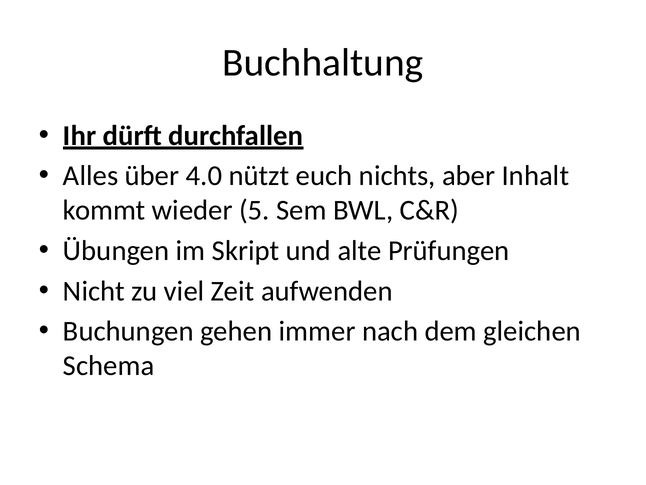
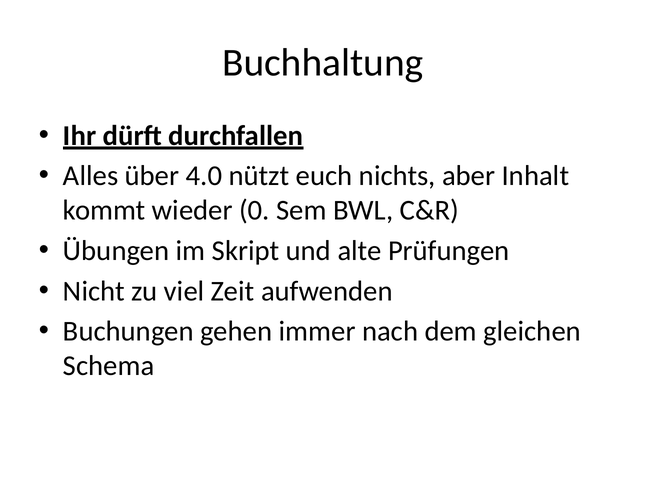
5: 5 -> 0 (254, 210)
